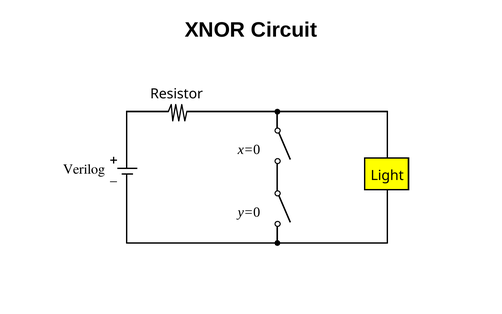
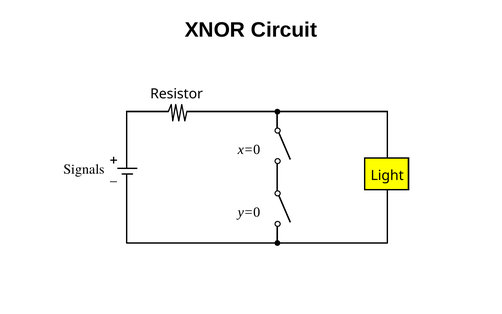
Verilog: Verilog -> Signals (84, 169)
